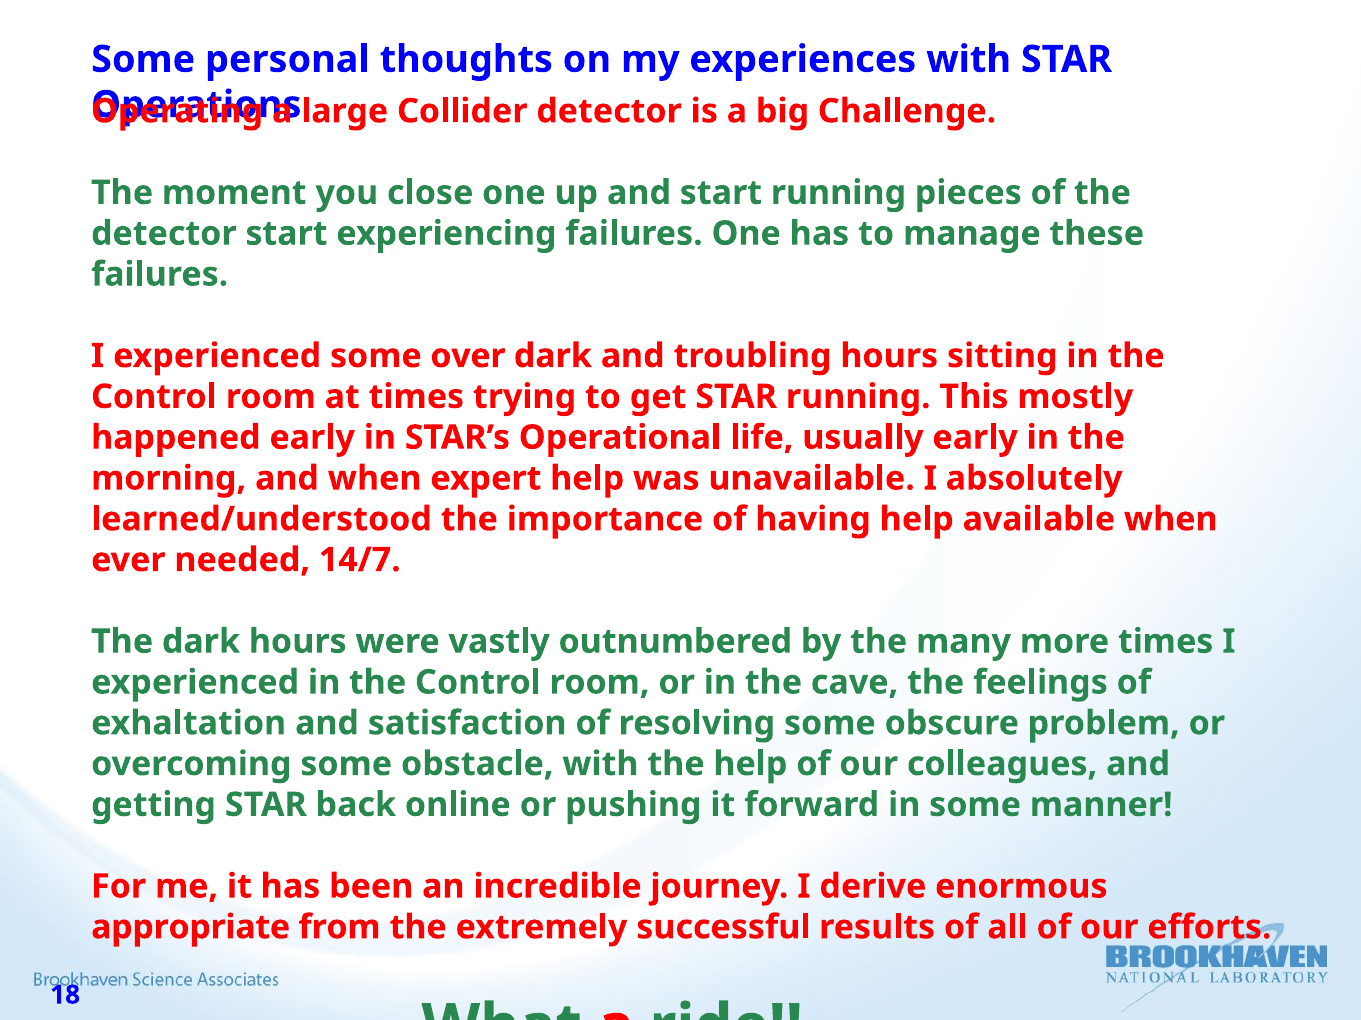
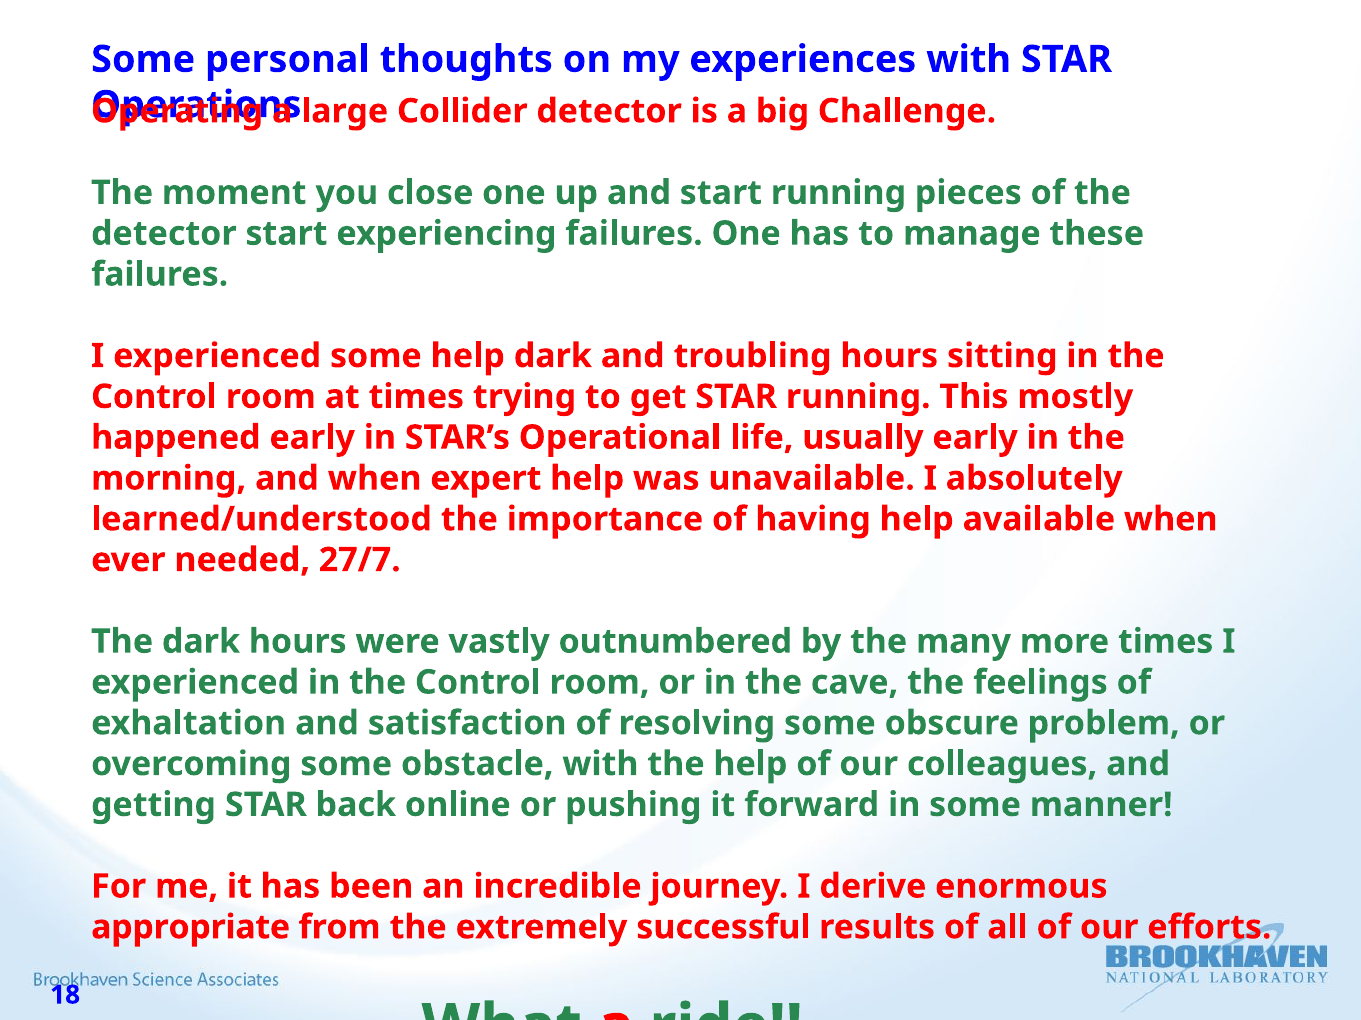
some over: over -> help (468, 356)
14/7: 14/7 -> 27/7 (360, 560)
